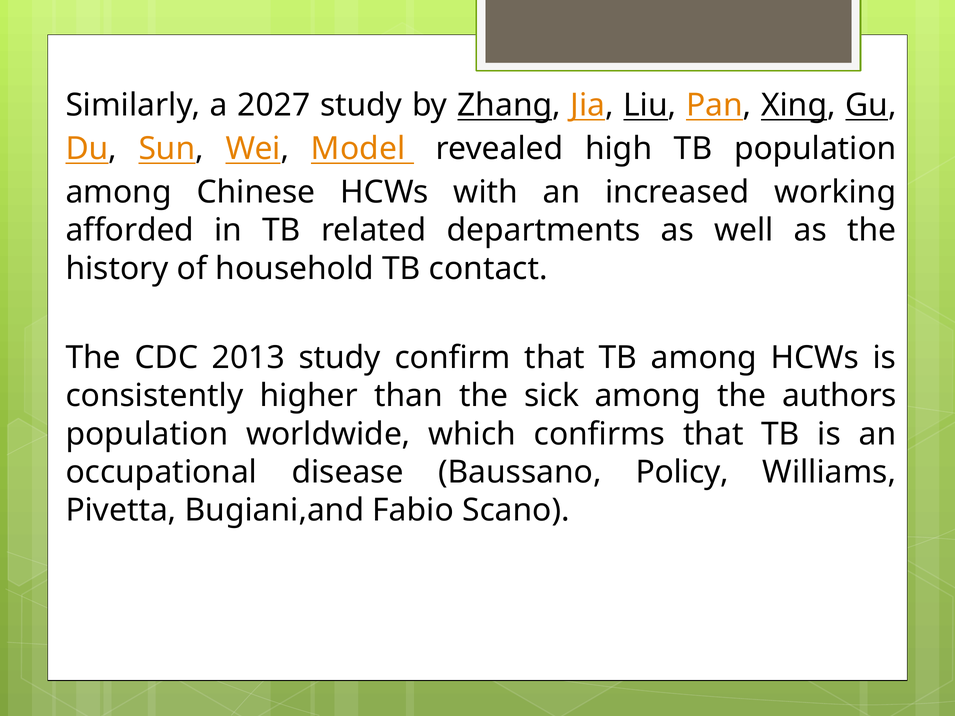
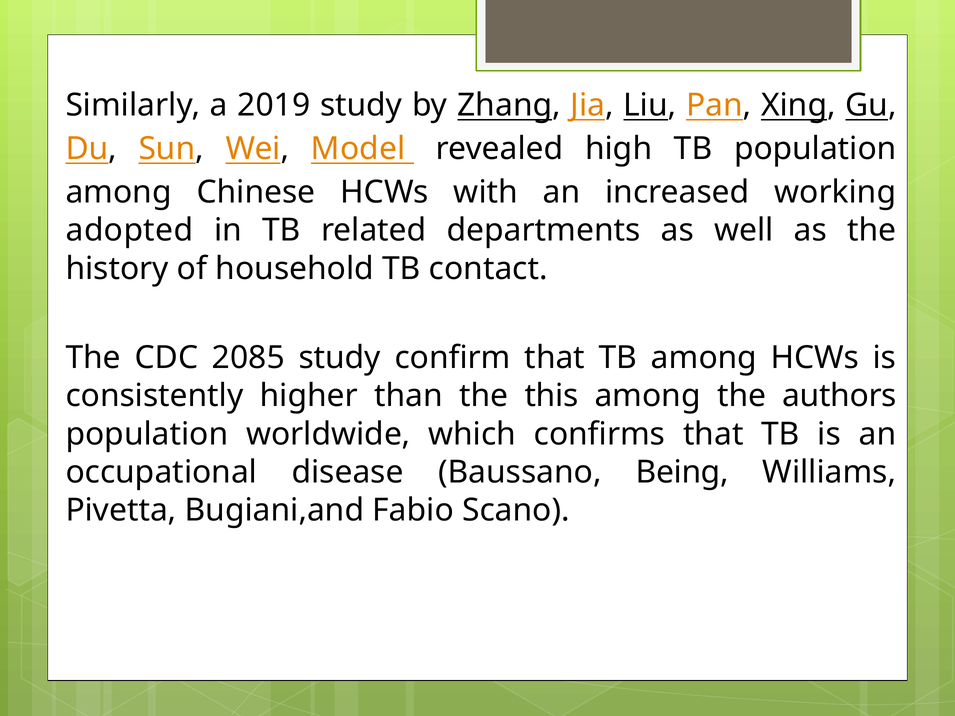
2027: 2027 -> 2019 (274, 105)
afforded: afforded -> adopted (130, 231)
2013: 2013 -> 2085 (248, 358)
sick: sick -> this (552, 396)
Policy: Policy -> Being (682, 472)
